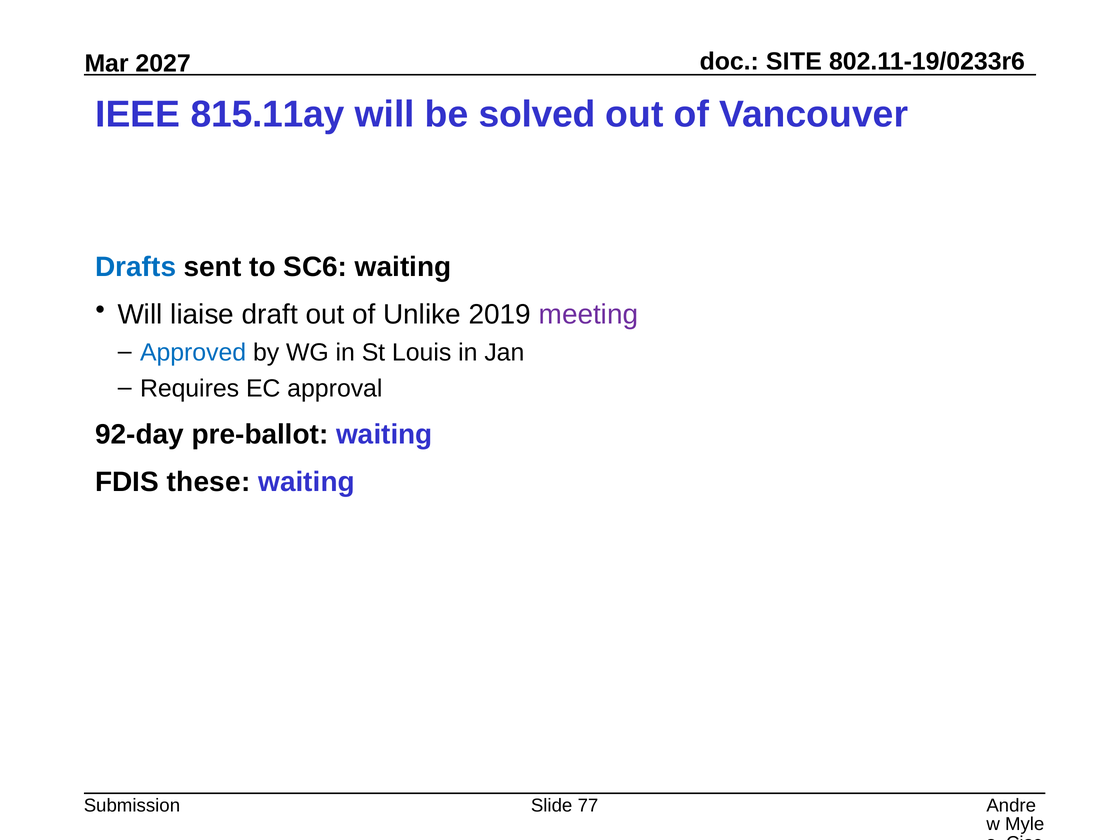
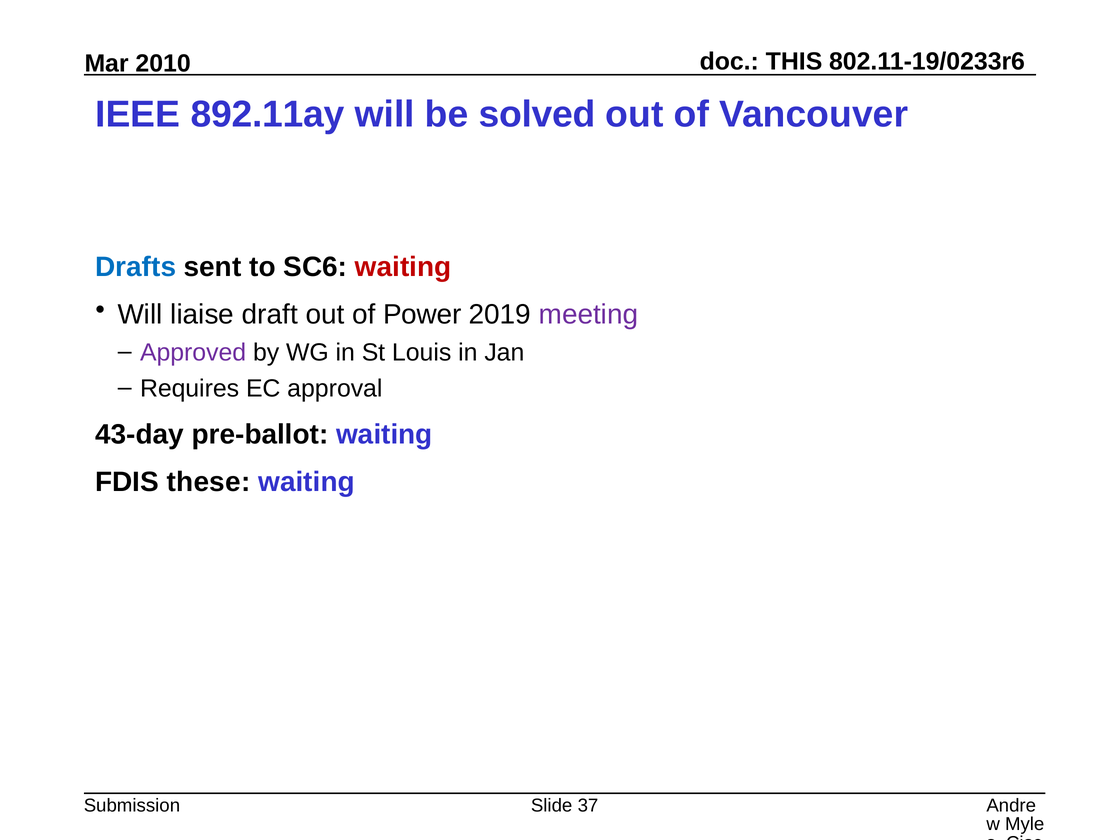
SITE: SITE -> THIS (794, 61)
2027: 2027 -> 2010 (163, 64)
815.11ay: 815.11ay -> 892.11ay (268, 115)
waiting colour: black -> red (403, 267)
Unlike: Unlike -> Power (422, 315)
Approved colour: blue -> purple (193, 352)
92-day: 92-day -> 43-day (140, 434)
77: 77 -> 37 (588, 806)
